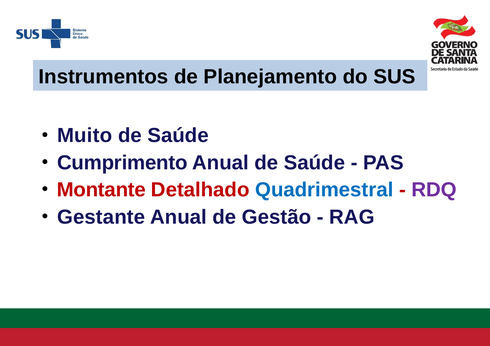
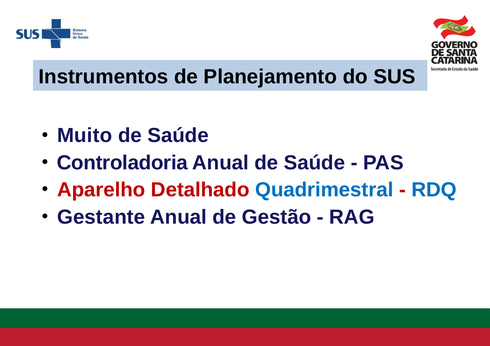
Cumprimento: Cumprimento -> Controladoria (122, 163)
Montante: Montante -> Aparelho (101, 190)
RDQ colour: purple -> blue (434, 190)
